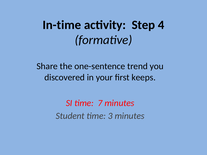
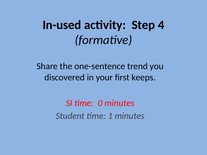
In-time: In-time -> In-used (62, 25)
7: 7 -> 0 (100, 103)
3: 3 -> 1 (110, 116)
